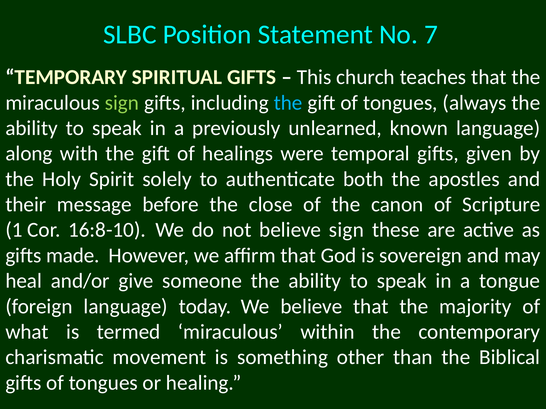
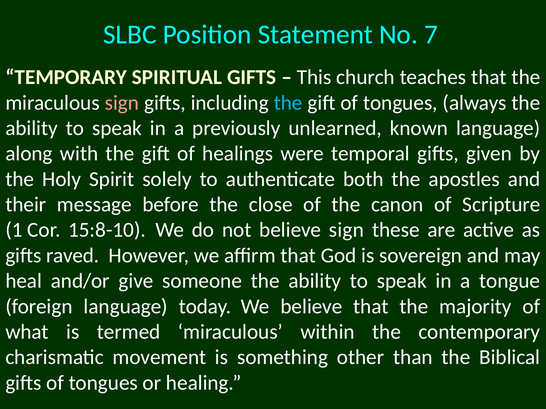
sign colour: light green -> pink (122, 103)
16:8-10: 16:8-10 -> 15:8-10 (107, 230)
made: made -> raved (73, 256)
